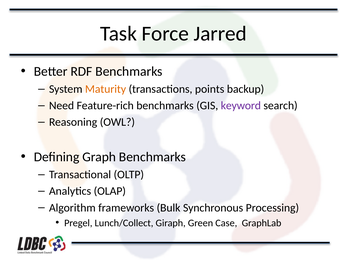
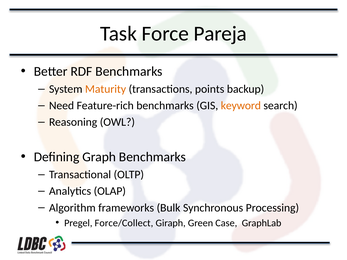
Jarred: Jarred -> Pareja (220, 34)
keyword colour: purple -> orange (241, 106)
Lunch/Collect: Lunch/Collect -> Force/Collect (124, 223)
